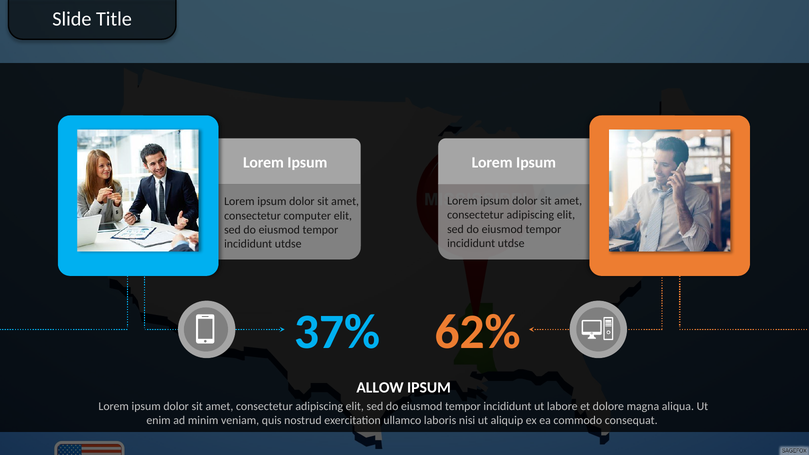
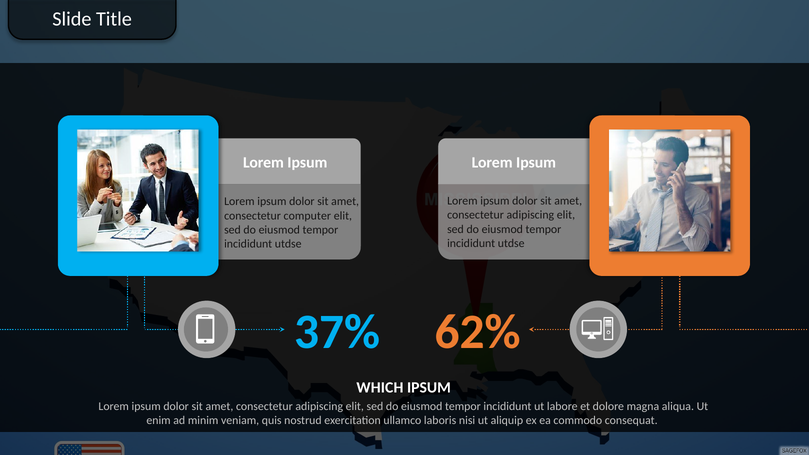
ALLOW: ALLOW -> WHICH (380, 388)
